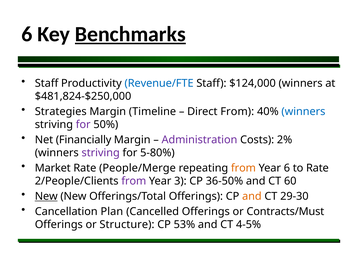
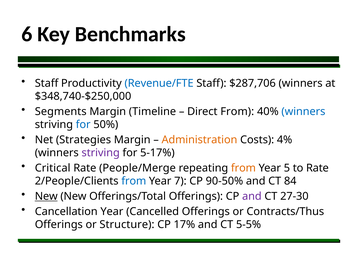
Benchmarks underline: present -> none (130, 34)
$124,000: $124,000 -> $287,706 (253, 83)
$481,824-$250,000: $481,824-$250,000 -> $348,740-$250,000 (83, 97)
Strategies: Strategies -> Segments (61, 112)
for colour: purple -> blue (83, 125)
Financially: Financially -> Strategies (84, 140)
Administration colour: purple -> orange (199, 140)
2%: 2% -> 4% (285, 140)
5-80%: 5-80% -> 5-17% (157, 153)
Market: Market -> Critical (53, 169)
Year 6: 6 -> 5 (287, 169)
from colour: purple -> blue (134, 182)
3: 3 -> 7 (180, 182)
36-50%: 36-50% -> 90-50% (224, 182)
60: 60 -> 84 (290, 182)
and colour: orange -> purple (252, 197)
29-30: 29-30 -> 27-30 (294, 197)
Cancellation Plan: Plan -> Year (112, 212)
Contracts/Must: Contracts/Must -> Contracts/Thus (285, 212)
53%: 53% -> 17% (184, 225)
4-5%: 4-5% -> 5-5% (249, 225)
